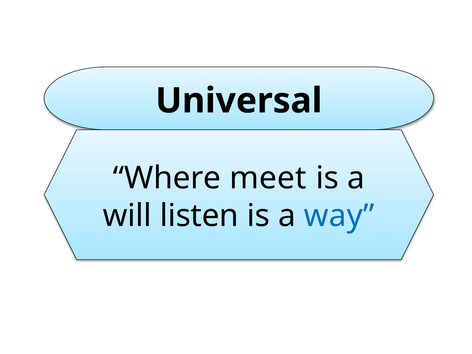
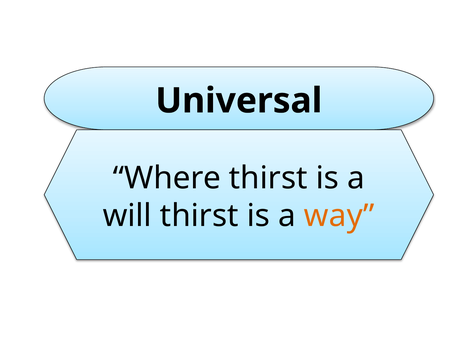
Where meet: meet -> thirst (268, 178)
will listen: listen -> thirst (199, 216)
way colour: blue -> orange (339, 216)
